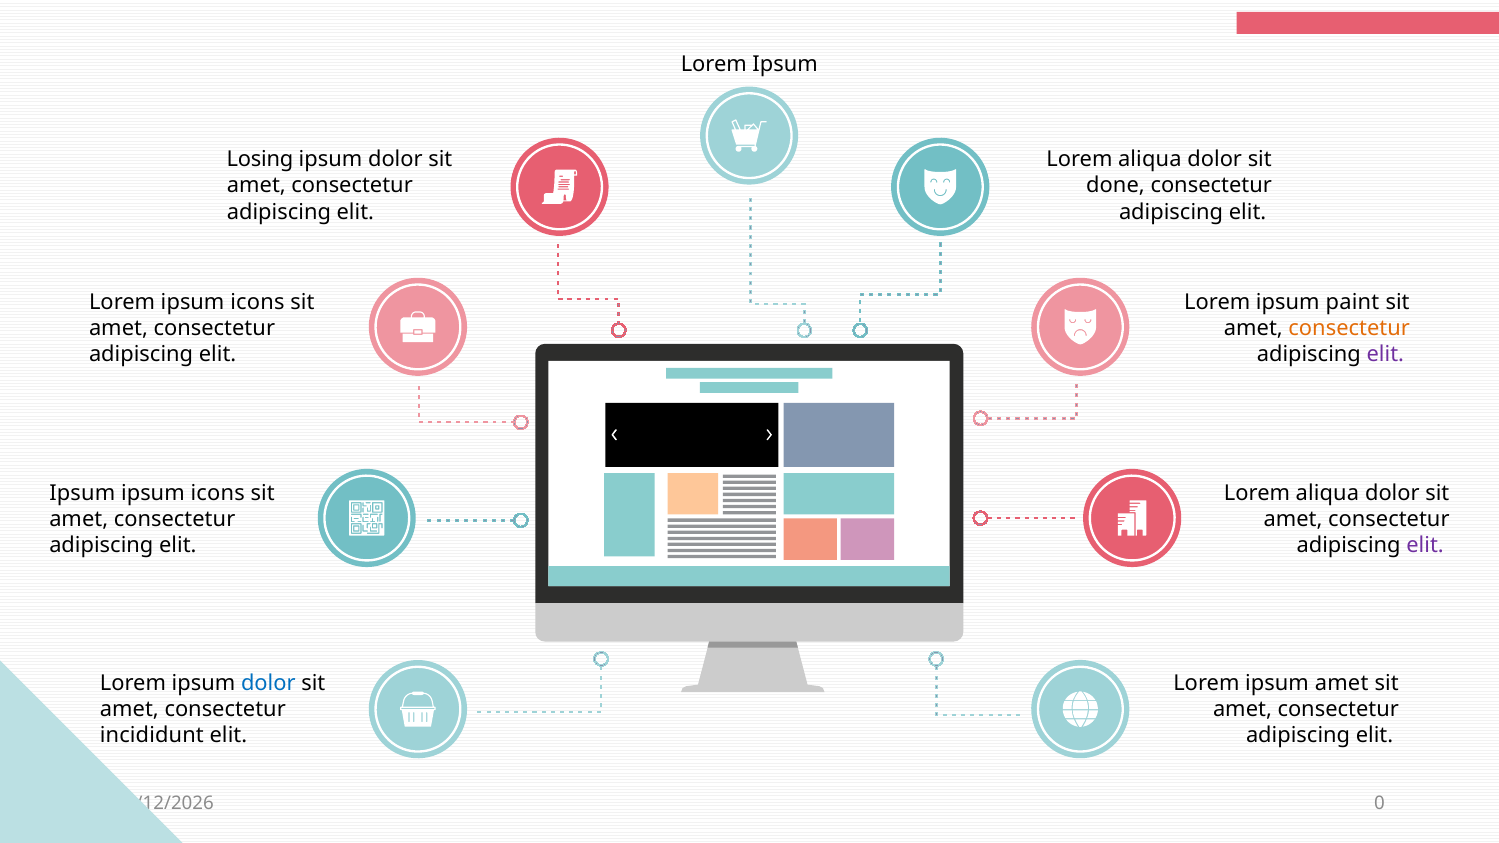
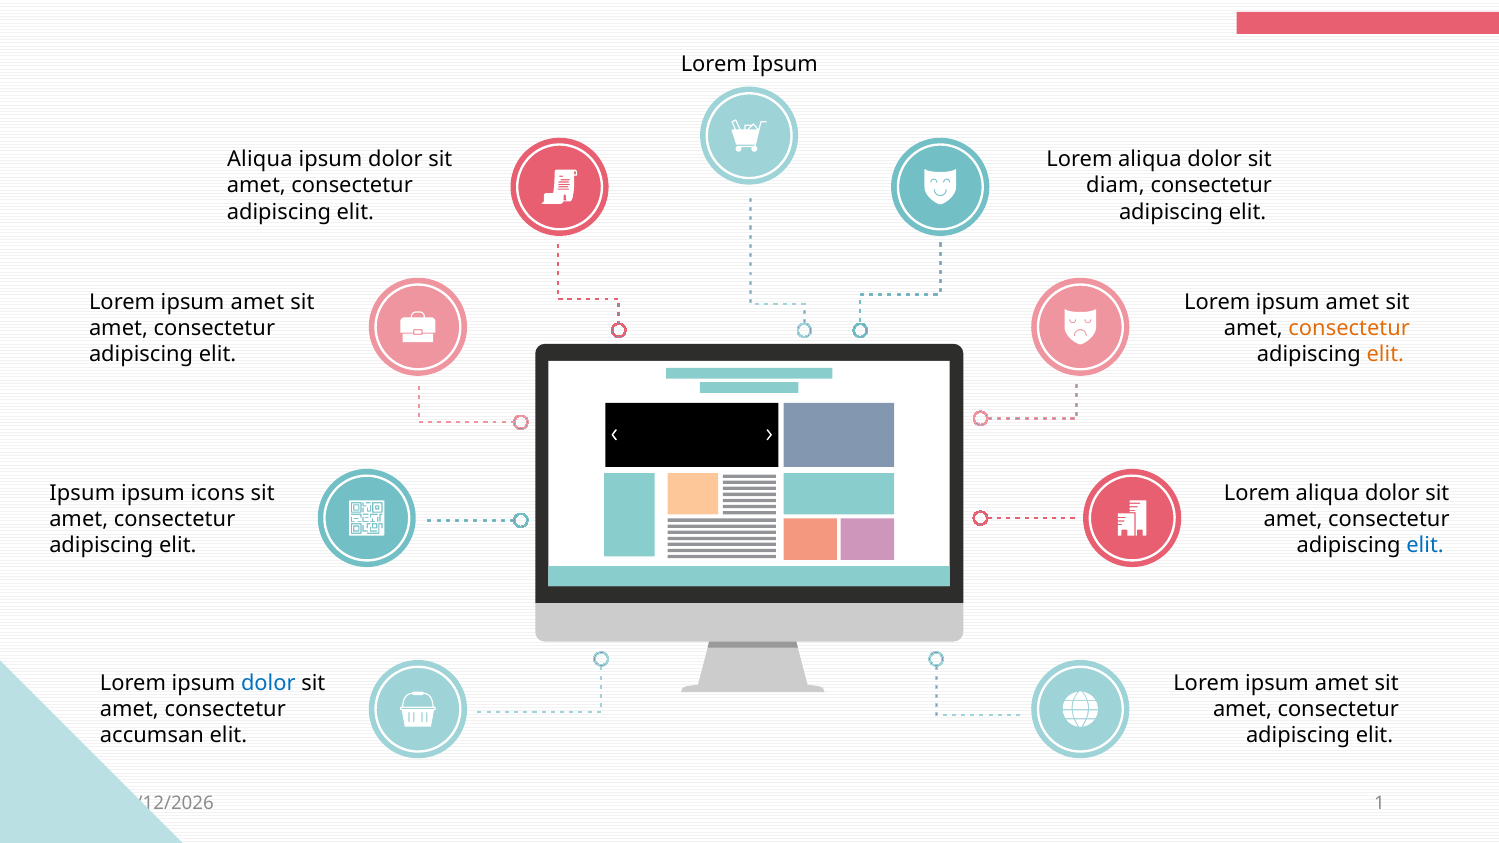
Losing: Losing -> Aliqua (260, 160)
done: done -> diam (1115, 186)
icons: icons -> amet (257, 302)
paint: paint -> amet (1352, 302)
elit colour: purple -> orange (1385, 355)
elit colour: purple -> blue (1425, 546)
incididunt: incididunt -> accumsan (152, 735)
0: 0 -> 1 (1379, 804)
